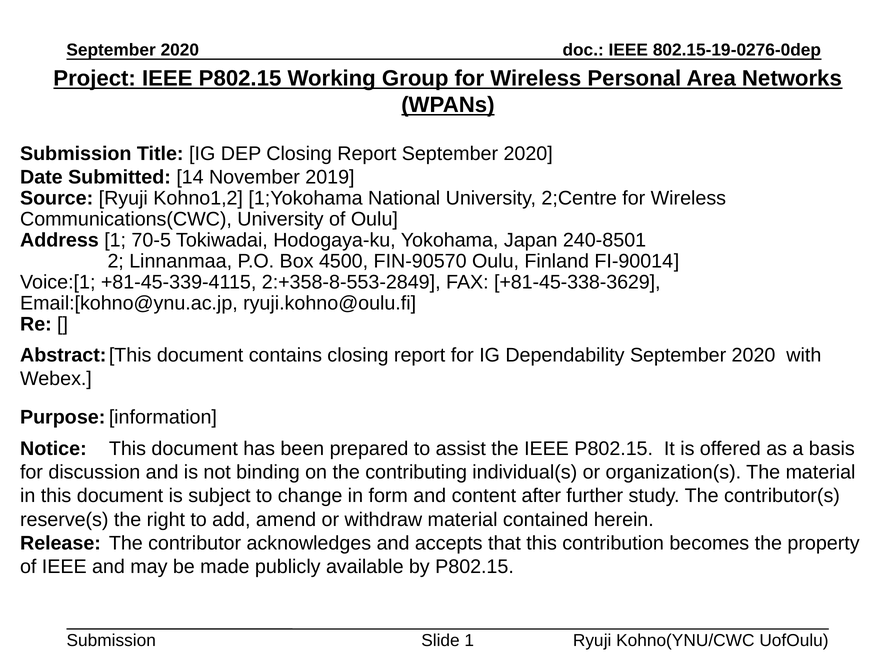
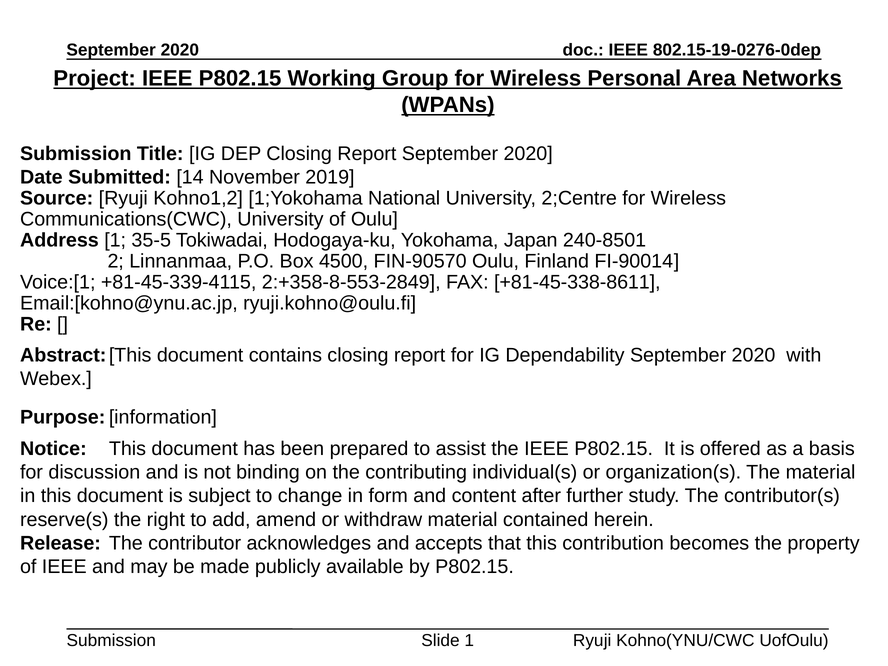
70-5: 70-5 -> 35-5 (151, 240)
+81-45-338-3629: +81-45-338-3629 -> +81-45-338-8611 (577, 282)
